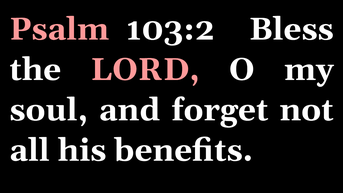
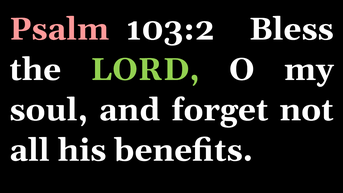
LORD colour: pink -> light green (145, 70)
